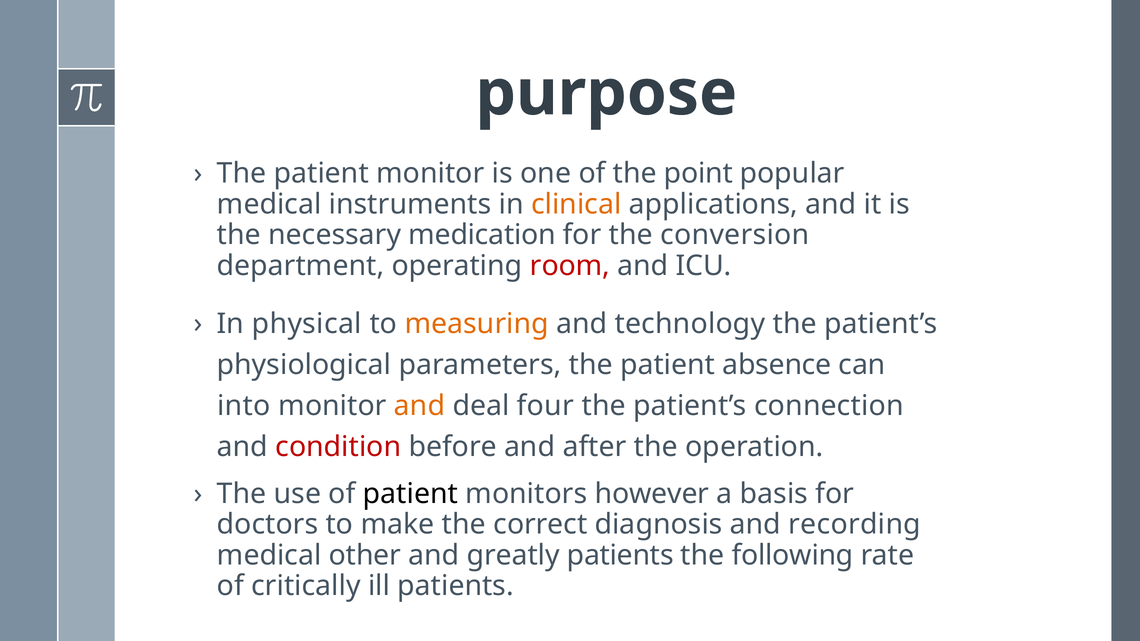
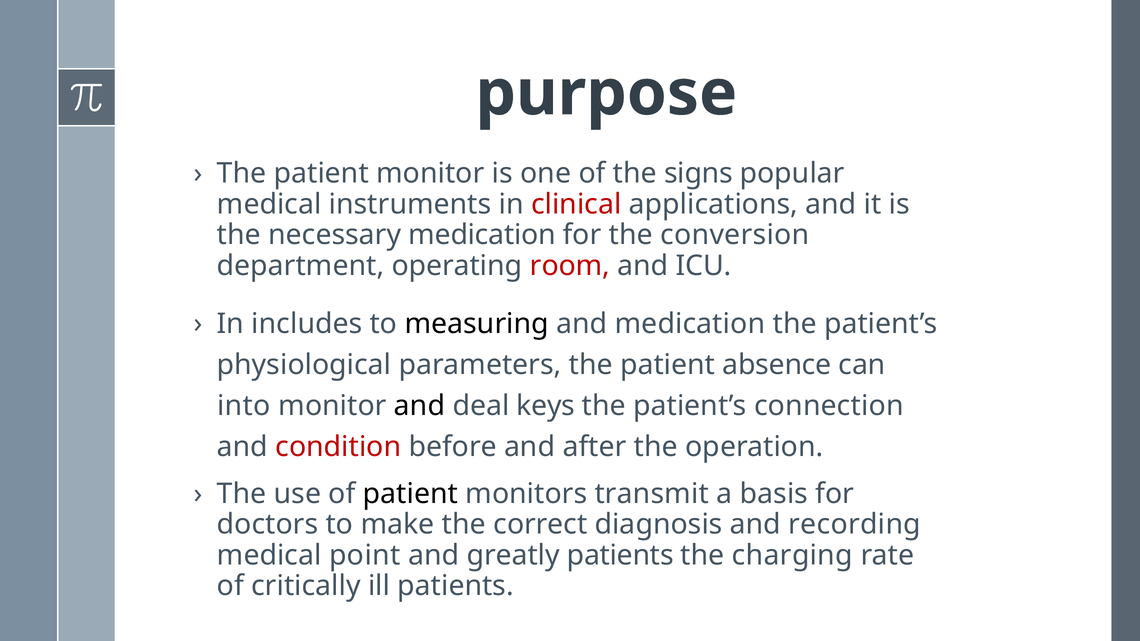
point: point -> signs (698, 173)
clinical colour: orange -> red (576, 204)
physical: physical -> includes (307, 324)
measuring colour: orange -> black (477, 324)
and technology: technology -> medication (690, 324)
and colour: orange -> black (420, 406)
four: four -> keys (546, 406)
however: however -> transmit (652, 494)
other: other -> point (365, 555)
following: following -> charging (792, 555)
